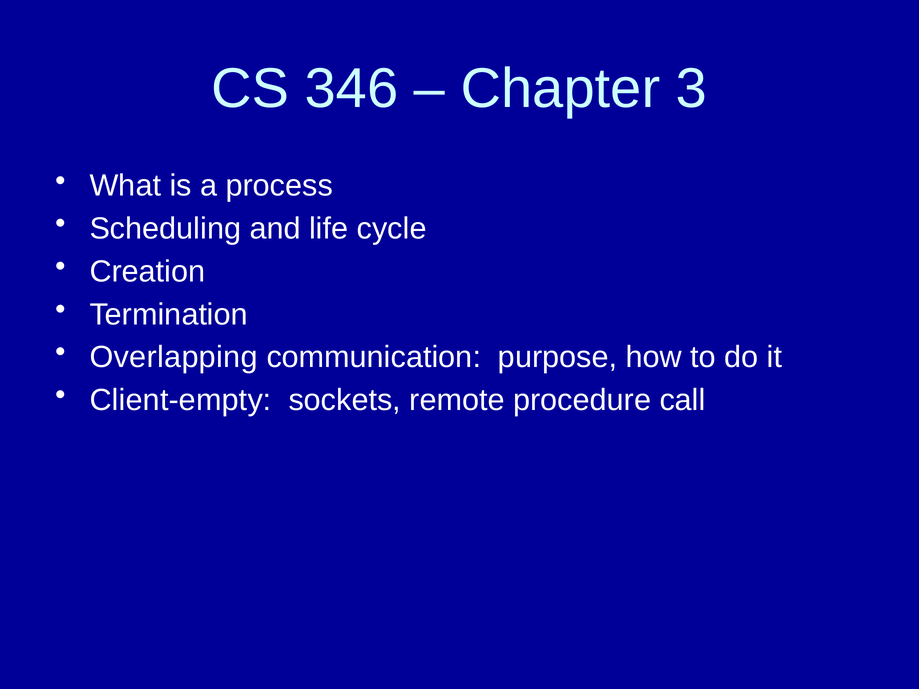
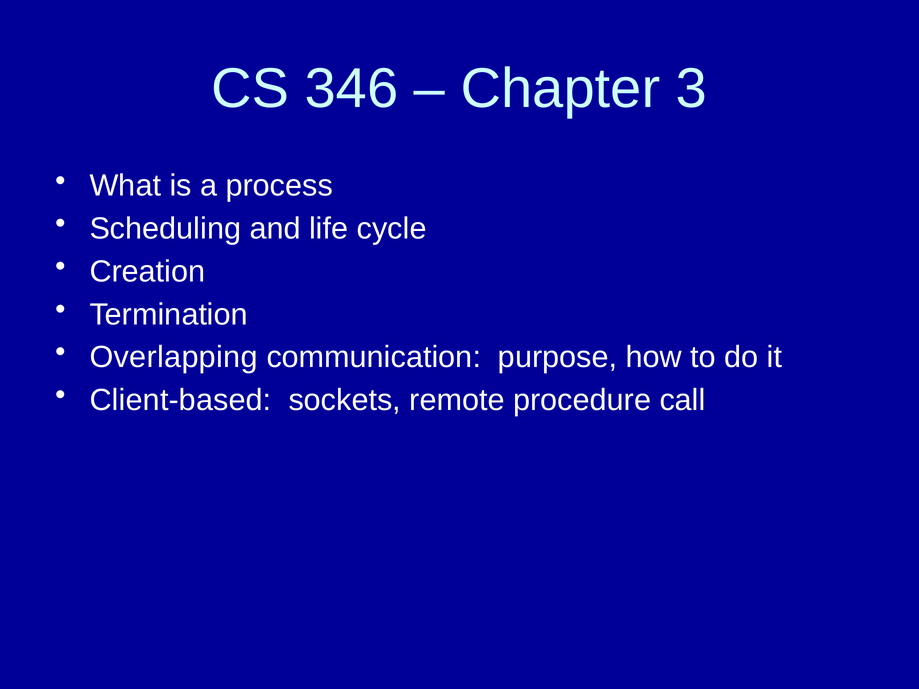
Client-empty: Client-empty -> Client-based (181, 400)
